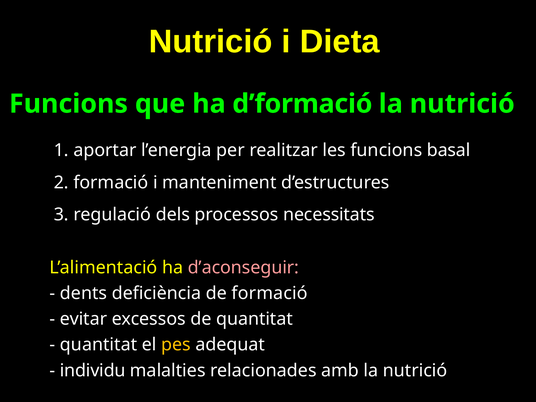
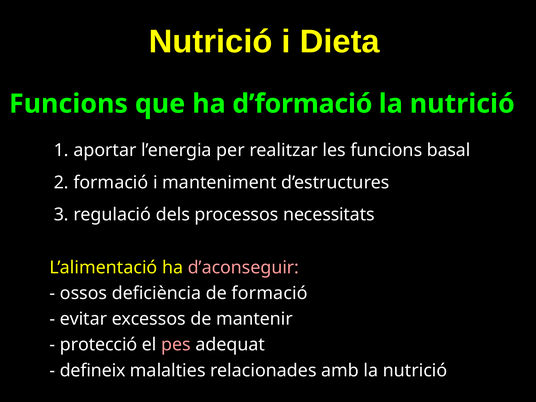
dents: dents -> ossos (84, 293)
de quantitat: quantitat -> mantenir (254, 319)
quantitat: quantitat -> protecció (99, 345)
pes colour: yellow -> pink (176, 345)
individu: individu -> defineix (93, 370)
